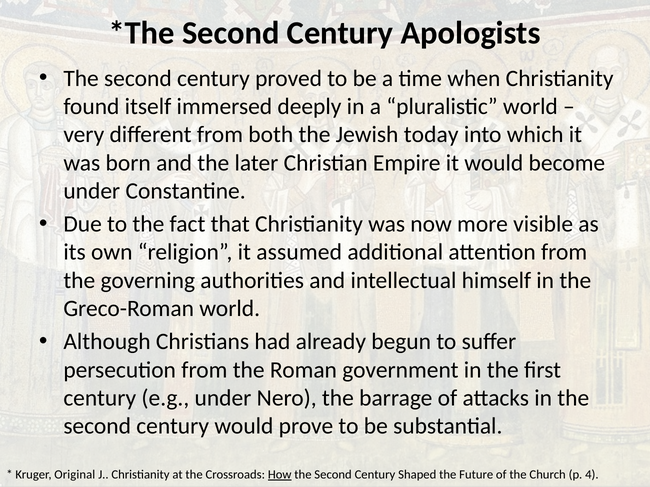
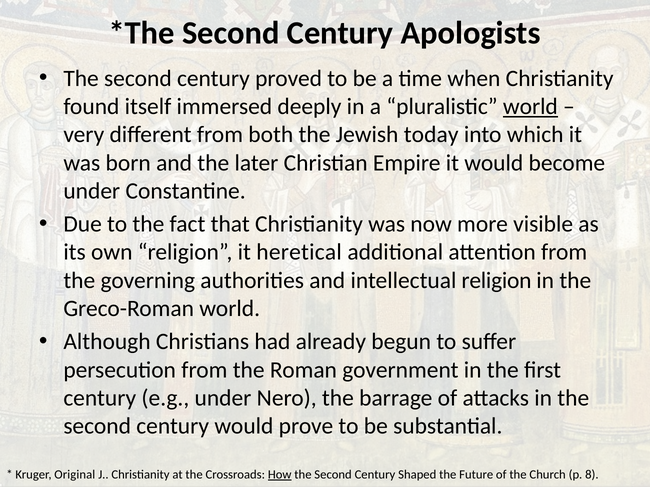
world underline: none -> present (530, 107)
assumed: assumed -> heretical (299, 253)
intellectual himself: himself -> religion (497, 281)
4: 4 -> 8 (592, 475)
